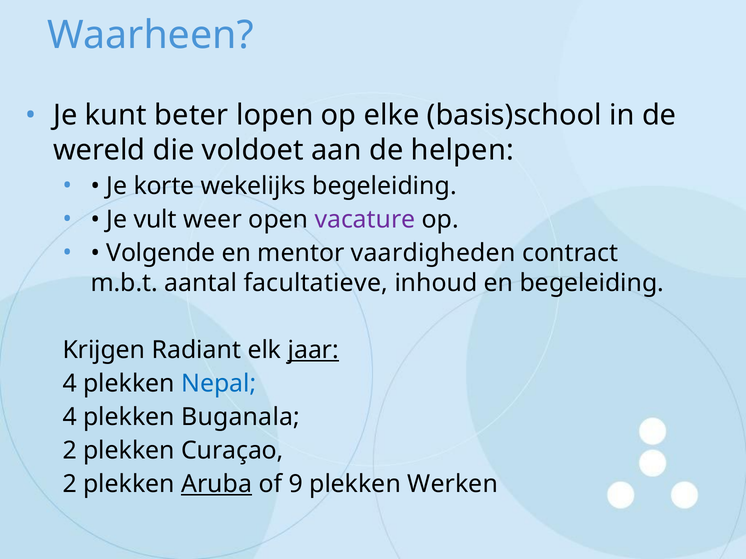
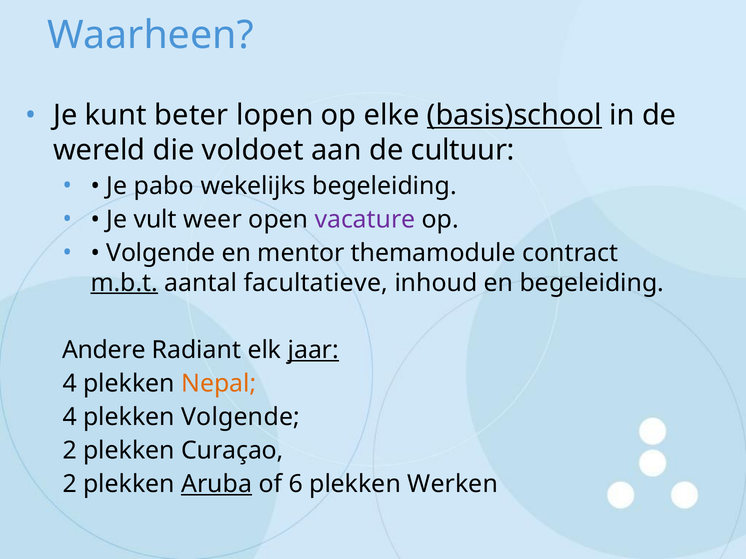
basis)school underline: none -> present (514, 115)
helpen: helpen -> cultuur (463, 150)
korte: korte -> pabo (164, 186)
vaardigheden: vaardigheden -> themamodule (433, 253)
m.b.t underline: none -> present (124, 283)
Krijgen: Krijgen -> Andere (104, 350)
Nepal colour: blue -> orange (219, 384)
plekken Buganala: Buganala -> Volgende (241, 417)
9: 9 -> 6 (296, 484)
